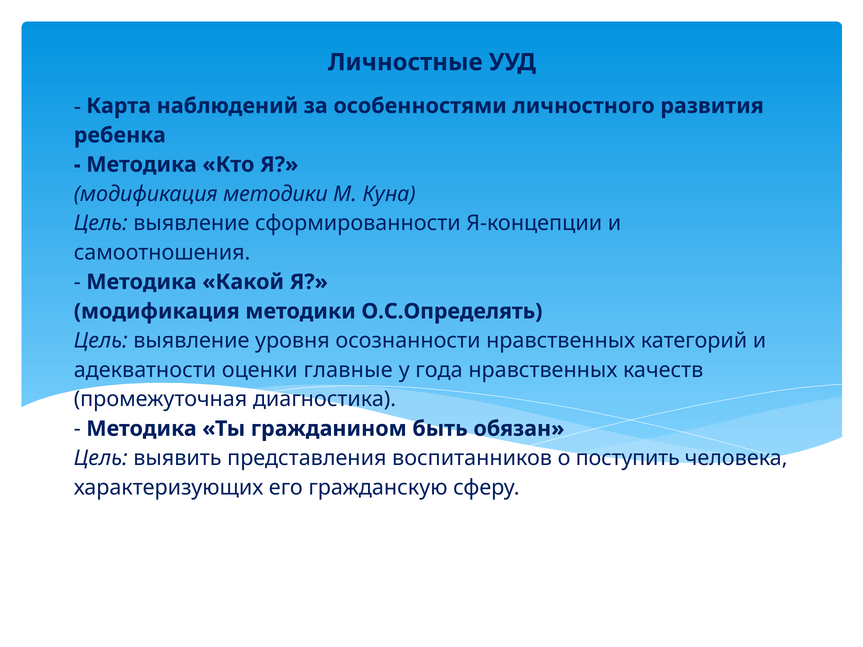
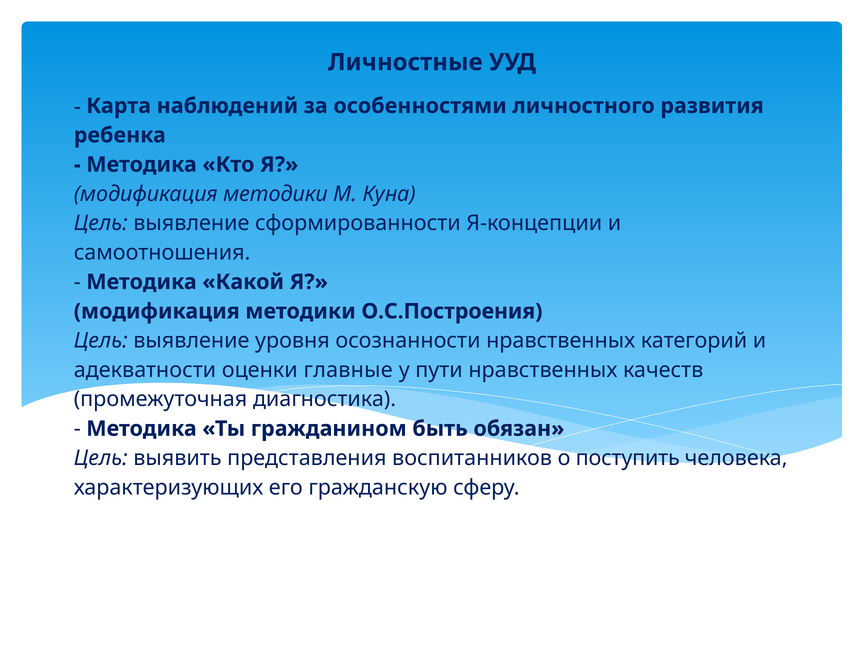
О.С.Определять: О.С.Определять -> О.С.Построения (452, 311)
года: года -> пути (439, 370)
